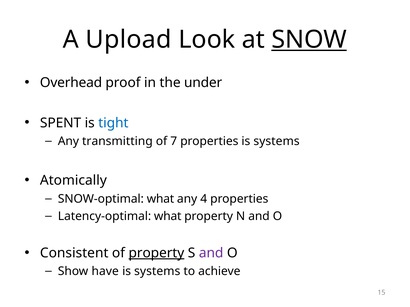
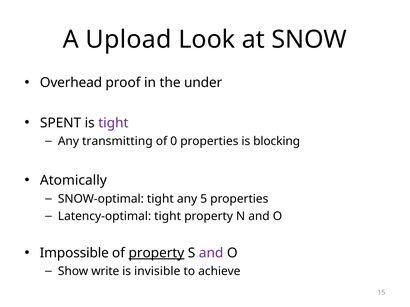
SNOW underline: present -> none (309, 40)
tight colour: blue -> purple (113, 123)
7: 7 -> 0 (174, 142)
properties is systems: systems -> blocking (277, 142)
SNOW-optimal what: what -> tight (160, 199)
4: 4 -> 5 (204, 199)
Latency-optimal what: what -> tight (168, 217)
Consistent: Consistent -> Impossible (74, 253)
have: have -> write (105, 272)
systems: systems -> invisible (157, 272)
